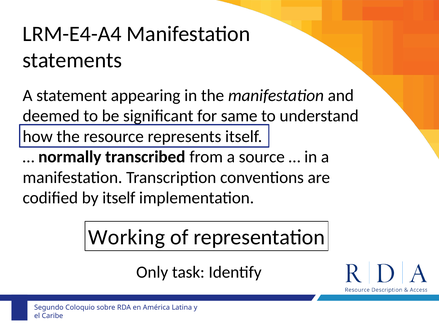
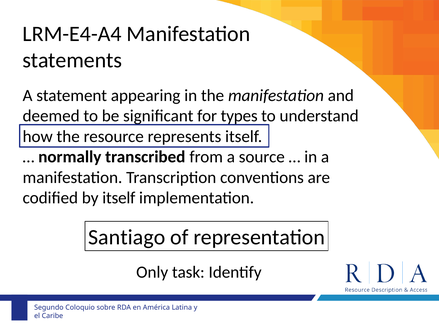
same: same -> types (239, 116)
Working: Working -> Santiago (127, 238)
